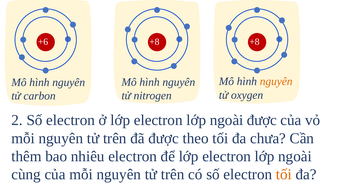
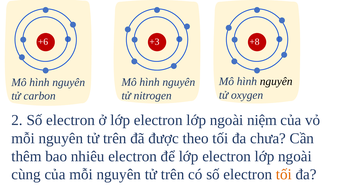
+6 +8: +8 -> +3 (154, 42)
nguyên colour: orange -> black (276, 82)
ngoài được: được -> niệm (262, 120)
